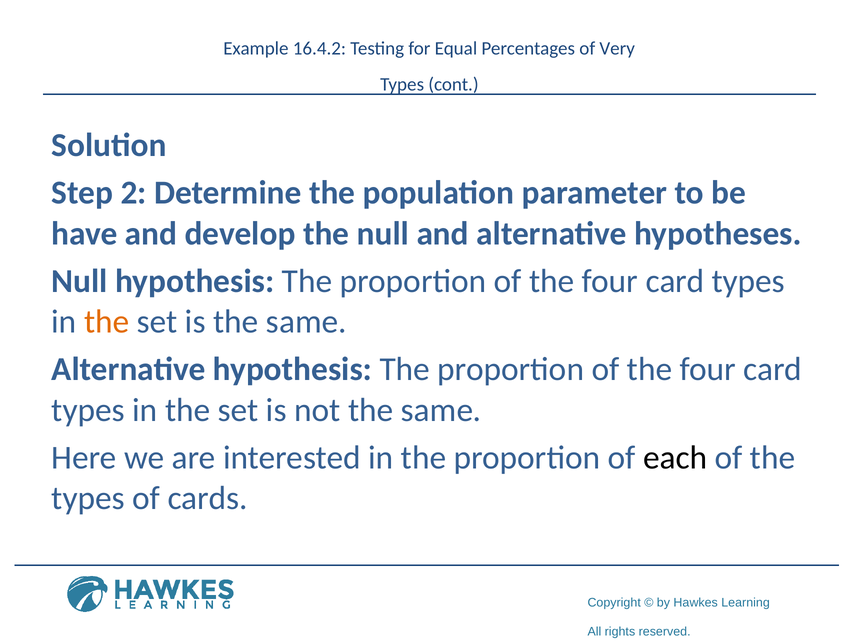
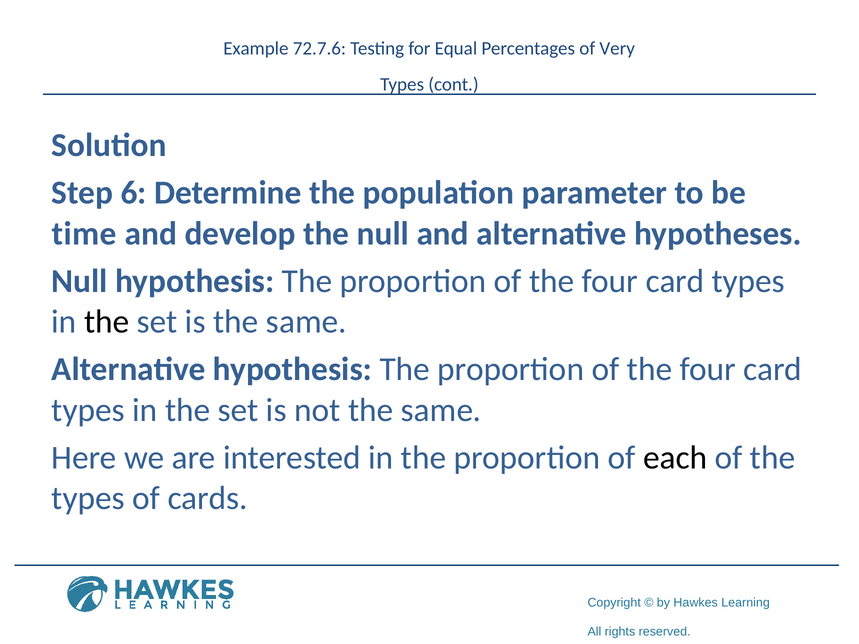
16.4.2: 16.4.2 -> 72.7.6 (319, 49)
2: 2 -> 6 (134, 193)
have: have -> time (84, 234)
the colour: orange -> black (107, 322)
